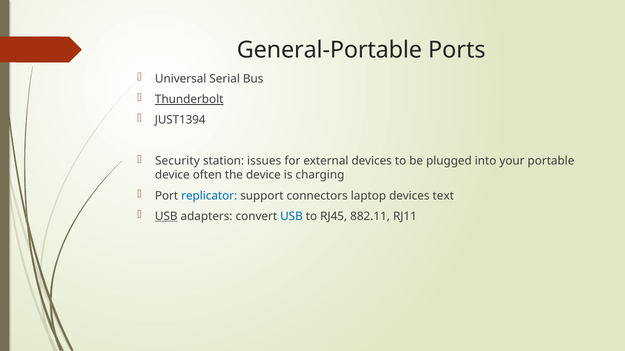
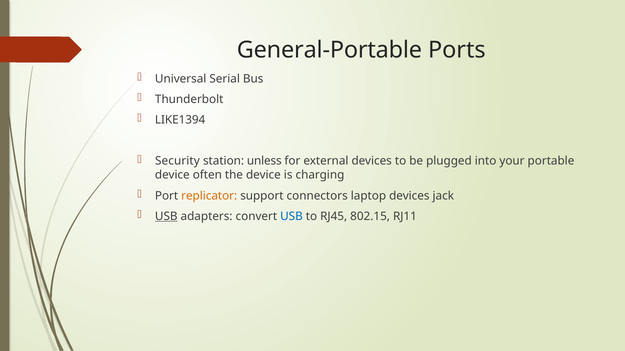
Thunderbolt underline: present -> none (189, 100)
JUST1394: JUST1394 -> LIKE1394 (180, 120)
issues: issues -> unless (264, 161)
replicator colour: blue -> orange (209, 196)
text: text -> jack (443, 196)
882.11: 882.11 -> 802.15 (370, 217)
